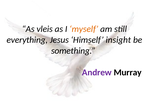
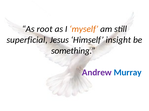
vleis: vleis -> root (45, 29)
everything: everything -> superficial (27, 40)
Murray colour: black -> blue (128, 73)
